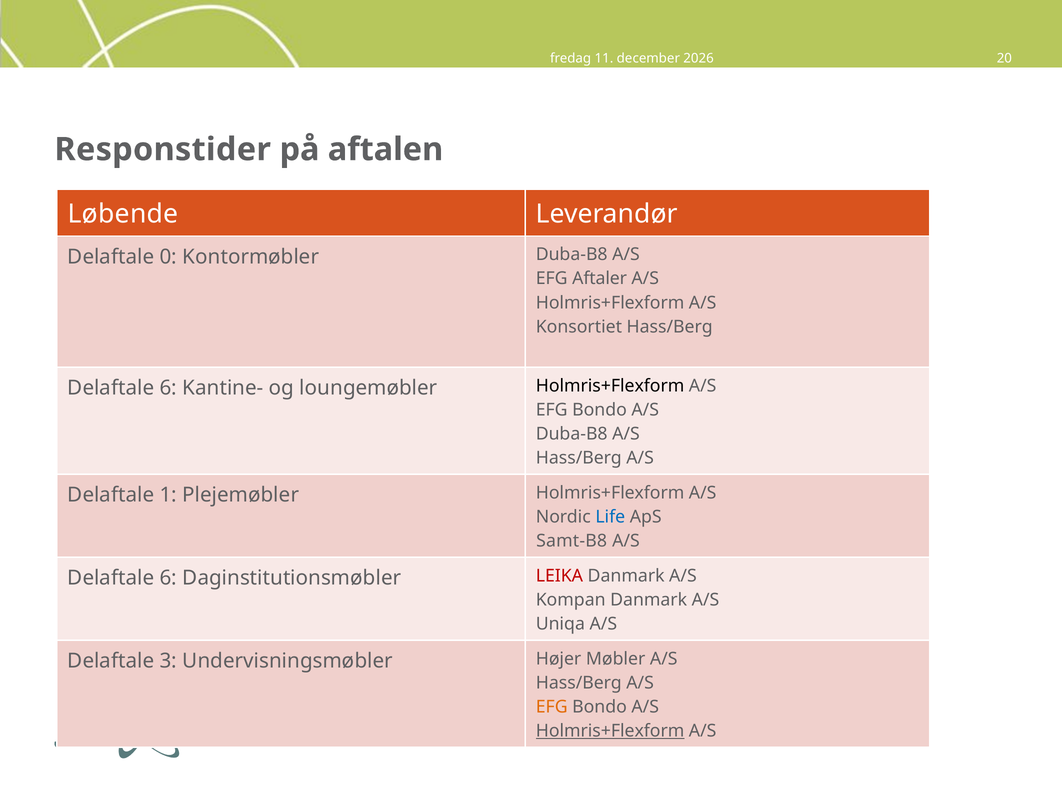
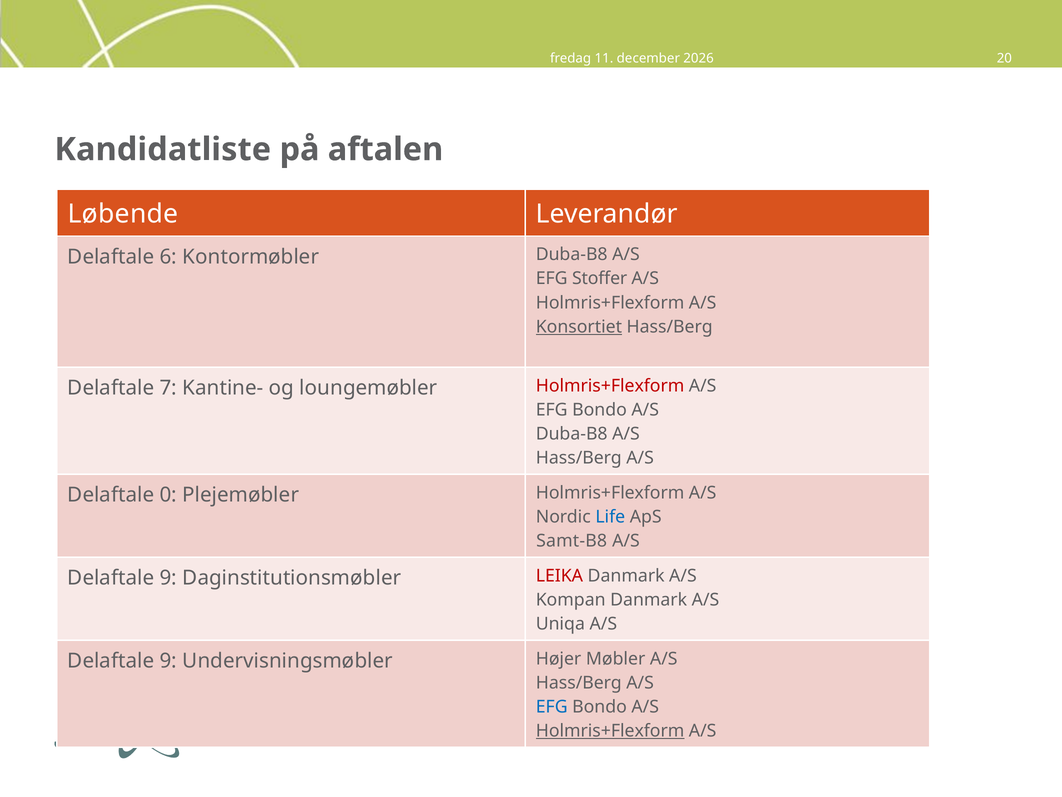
Responstider: Responstider -> Kandidatliste (163, 149)
0: 0 -> 6 (168, 257)
Aftaler: Aftaler -> Stoffer (600, 278)
Konsortiet underline: none -> present (579, 327)
6: 6 -> 7 (168, 388)
Holmris+Flexform colour: black -> red (610, 385)
1: 1 -> 0 (168, 495)
6: 6 -> 9 (168, 578)
3: 3 -> 9 (168, 660)
EFG colour: orange -> blue (552, 706)
